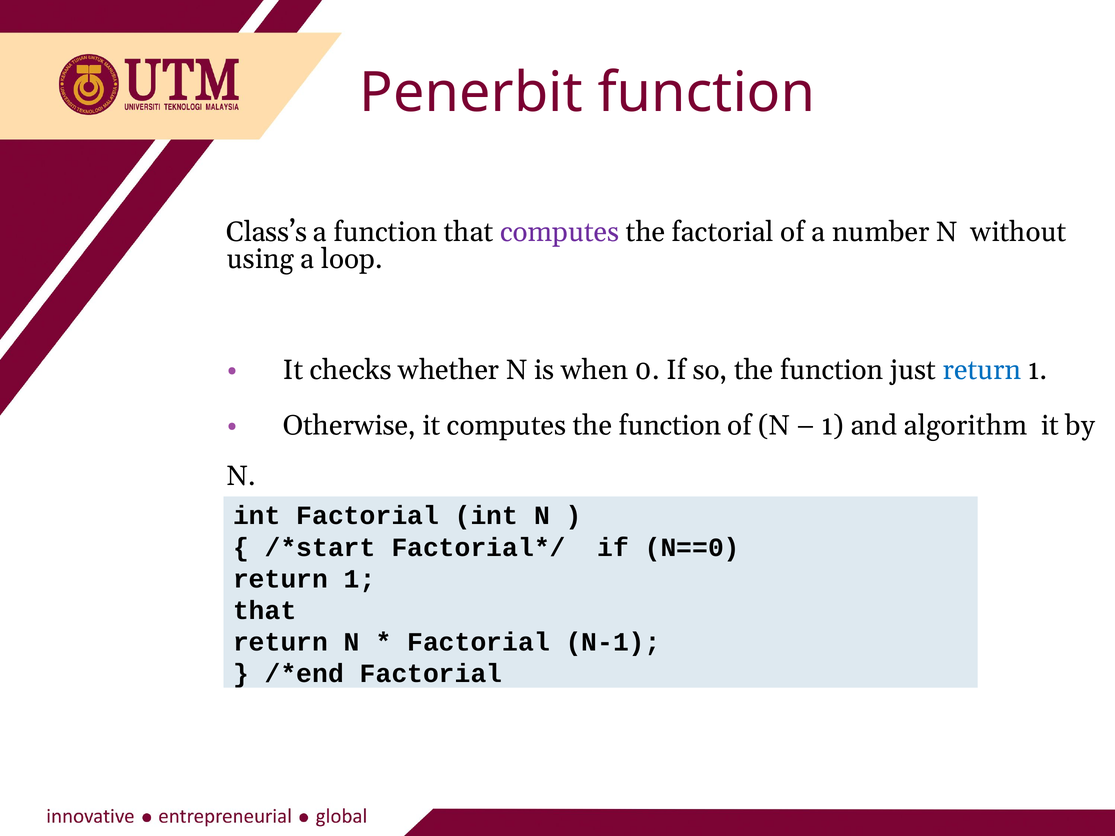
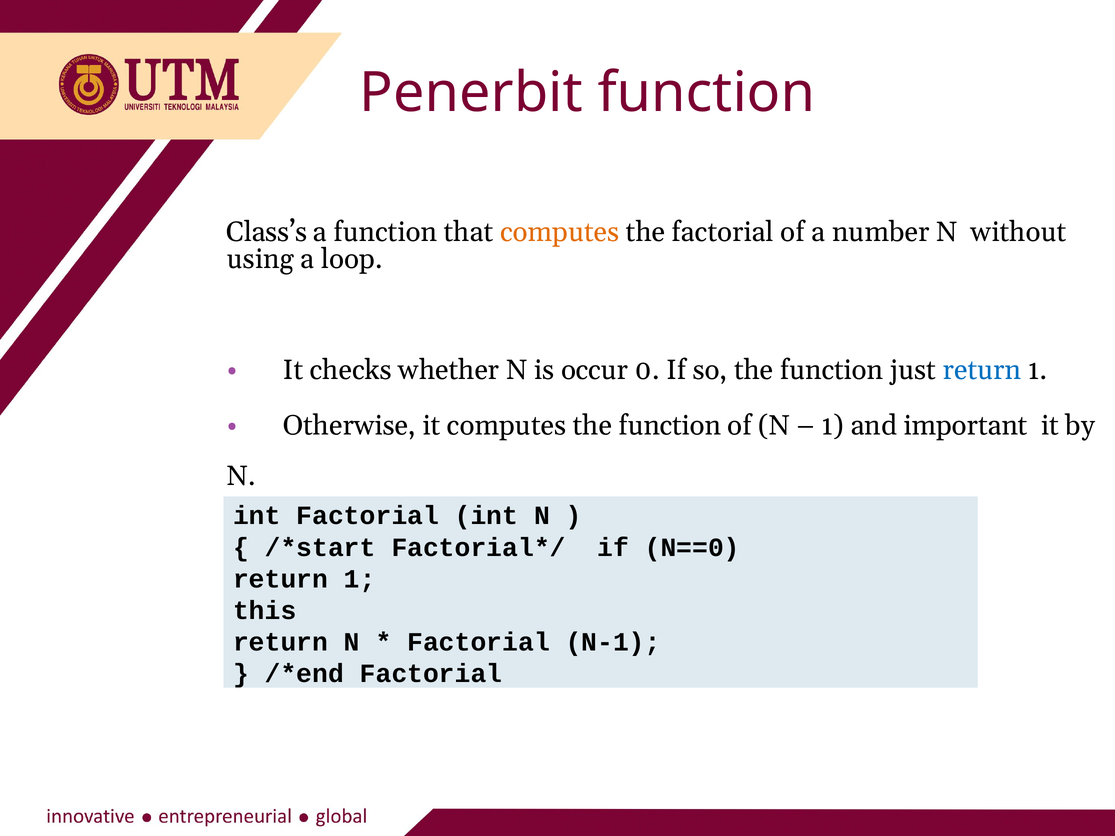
computes colour: purple -> orange (560, 232)
when: when -> occur (595, 370)
algorithm: algorithm -> important (966, 426)
that: that -> this (265, 611)
